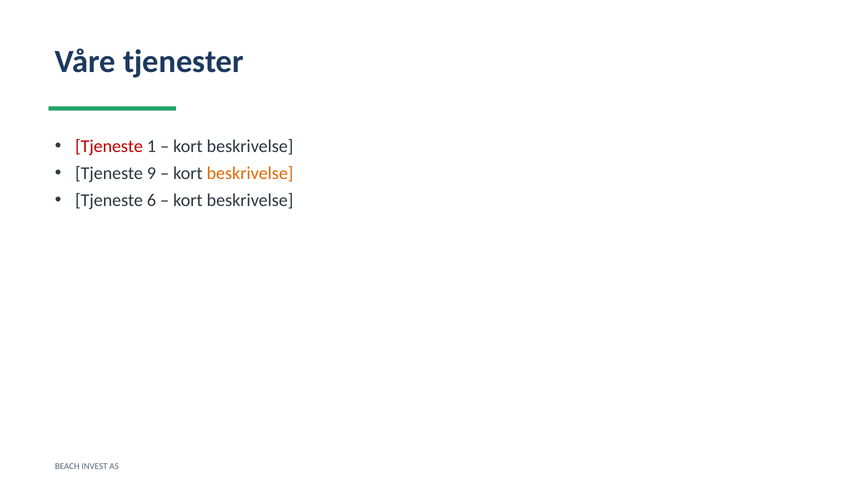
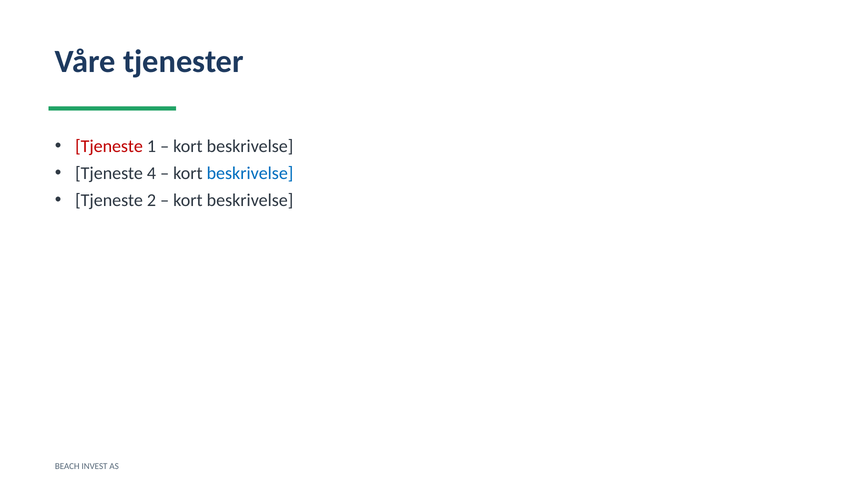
9: 9 -> 4 (151, 173)
beskrivelse colour: orange -> blue (250, 173)
6: 6 -> 2 (151, 200)
